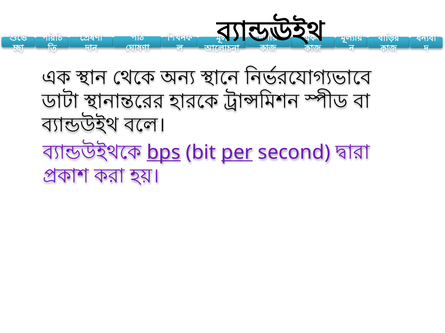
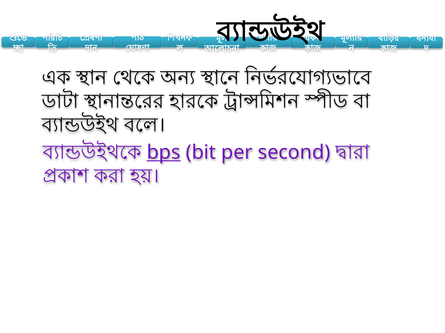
per underline: present -> none (237, 153)
